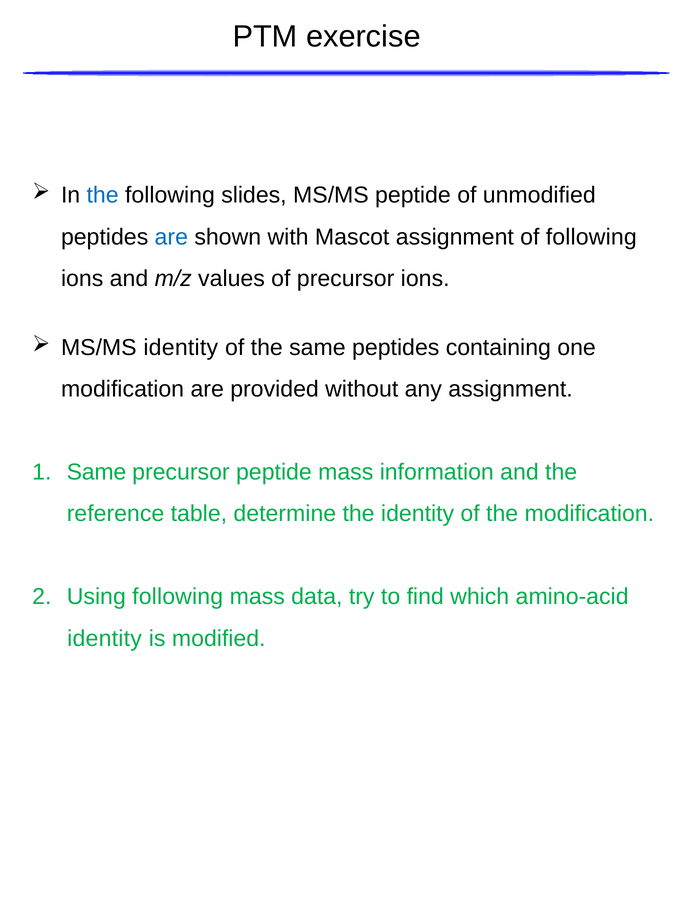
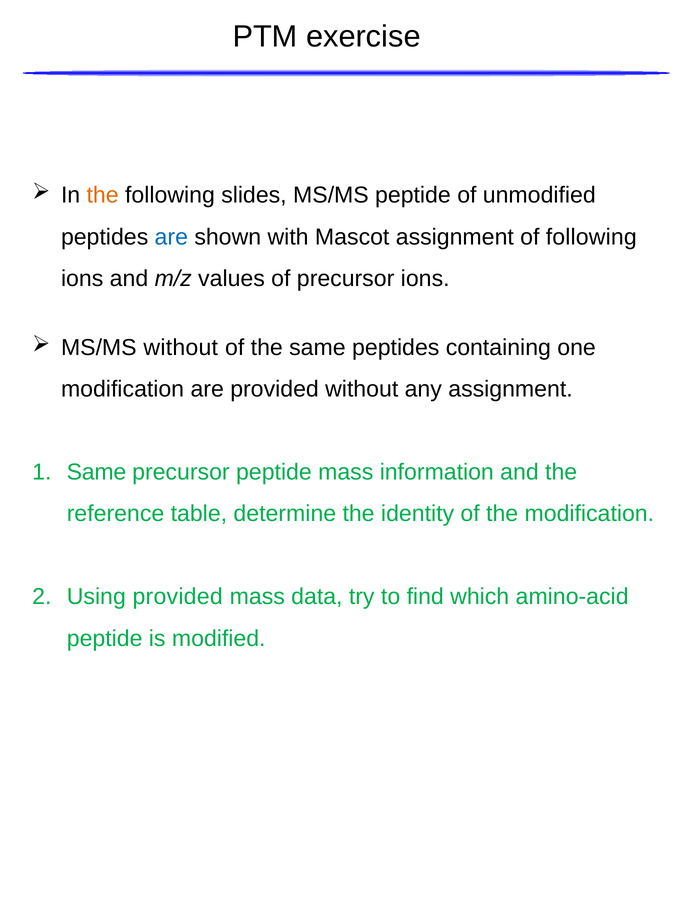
the colour: blue -> orange (103, 196)
MS/MS identity: identity -> without (181, 348)
Using following: following -> provided (178, 598)
identity: identity -> peptide (105, 639)
